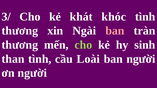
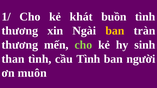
3/: 3/ -> 1/ (6, 17)
khóc: khóc -> buồn (114, 17)
ban colour: pink -> yellow (115, 31)
cầu Loài: Loài -> Tình (88, 59)
ơn người: người -> muôn (32, 73)
